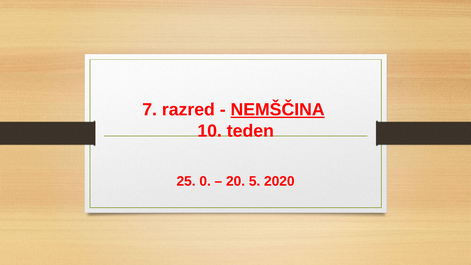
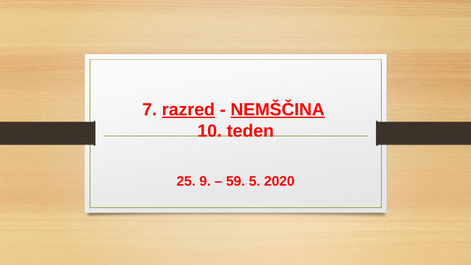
razred underline: none -> present (188, 110)
0: 0 -> 9 (205, 181)
20: 20 -> 59 (236, 181)
